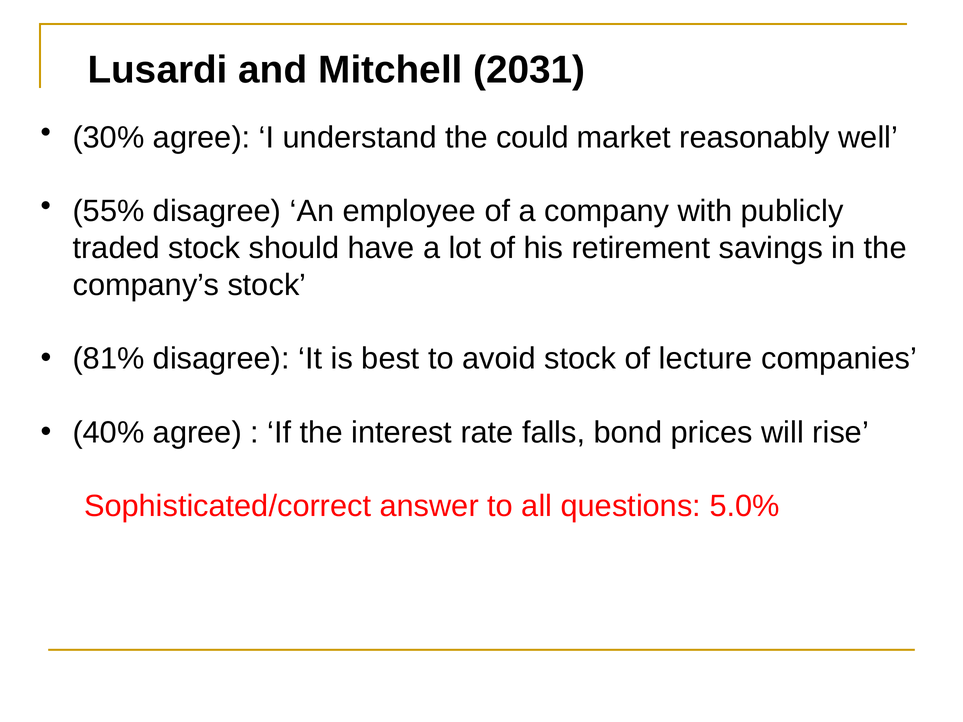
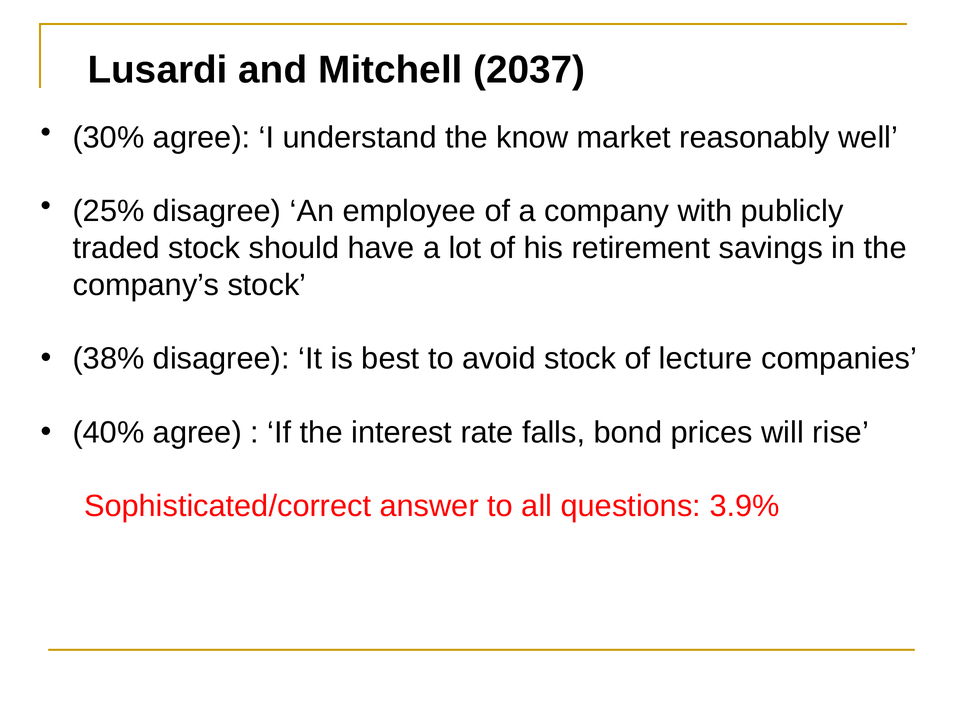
2031: 2031 -> 2037 (529, 70)
could: could -> know (532, 138)
55%: 55% -> 25% (109, 211)
81%: 81% -> 38% (109, 359)
5.0%: 5.0% -> 3.9% (745, 506)
